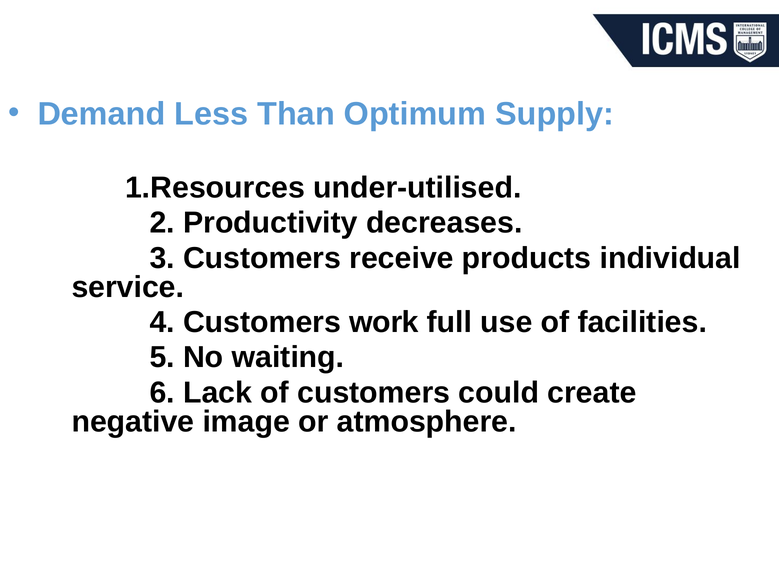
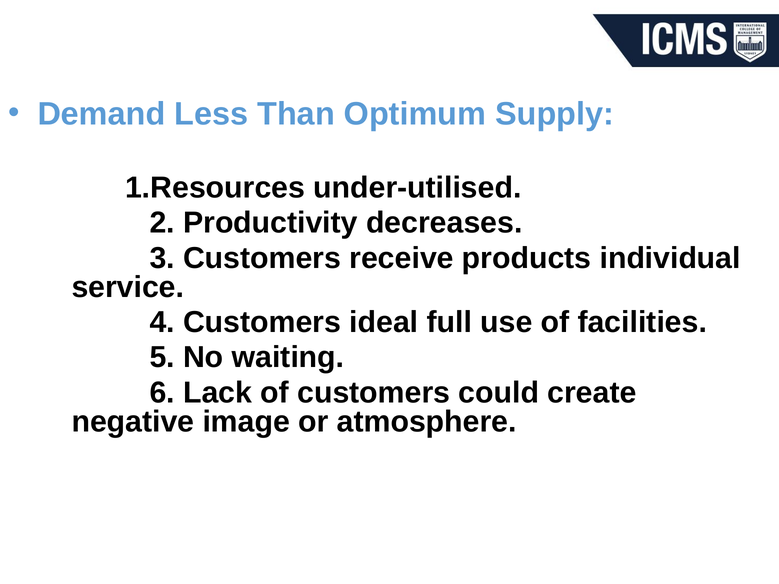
work: work -> ideal (384, 322)
